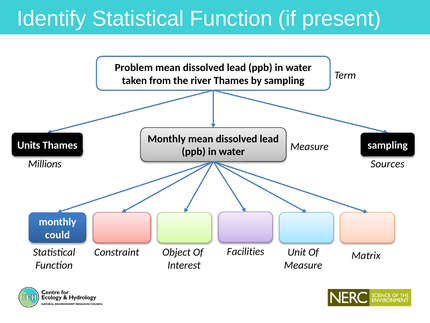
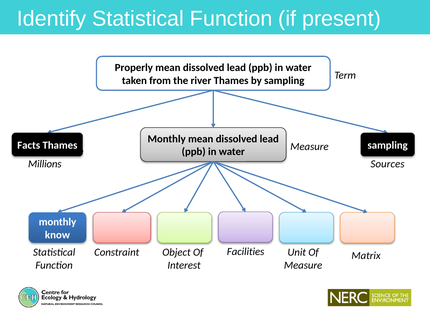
Problem: Problem -> Properly (134, 67)
Units: Units -> Facts (29, 145)
could: could -> know (57, 234)
